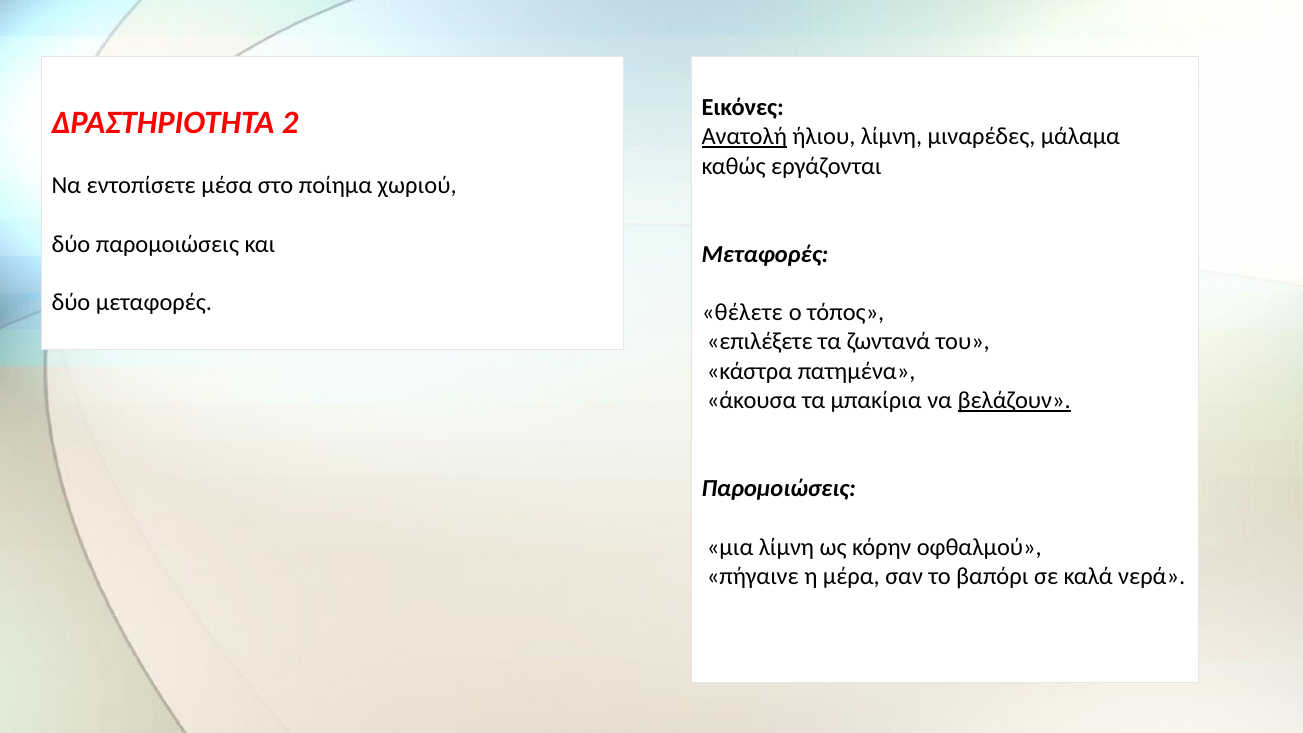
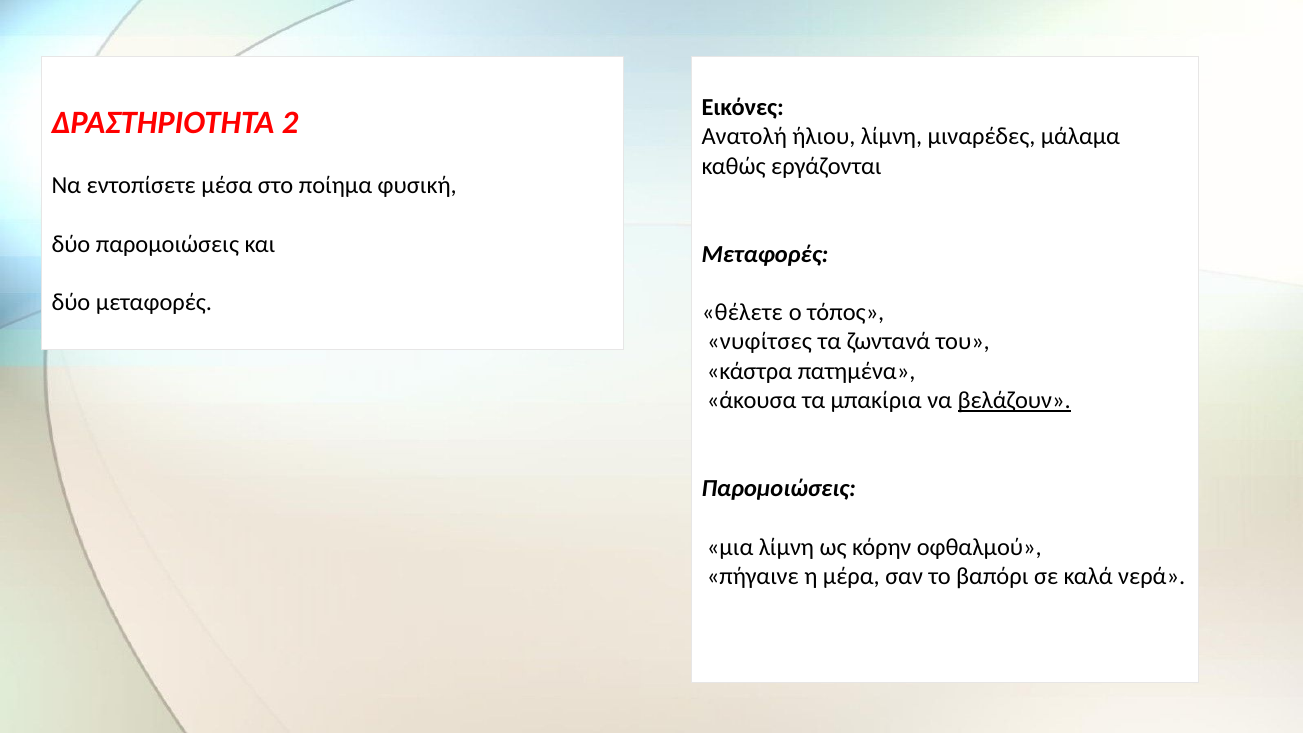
Ανατολή underline: present -> none (744, 137)
χωριού: χωριού -> φυσική (417, 186)
επιλέξετε: επιλέξετε -> νυφίτσες (760, 342)
